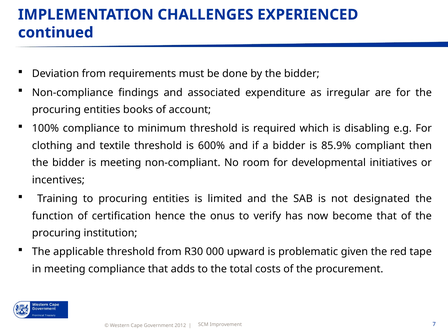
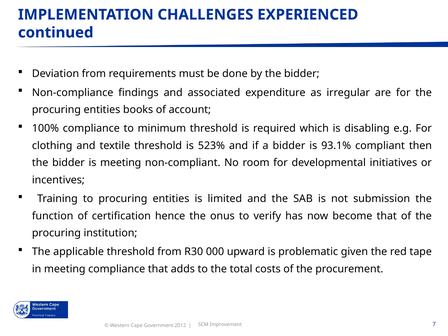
600%: 600% -> 523% (211, 146)
85.9%: 85.9% -> 93.1% (336, 146)
designated: designated -> submission (382, 199)
